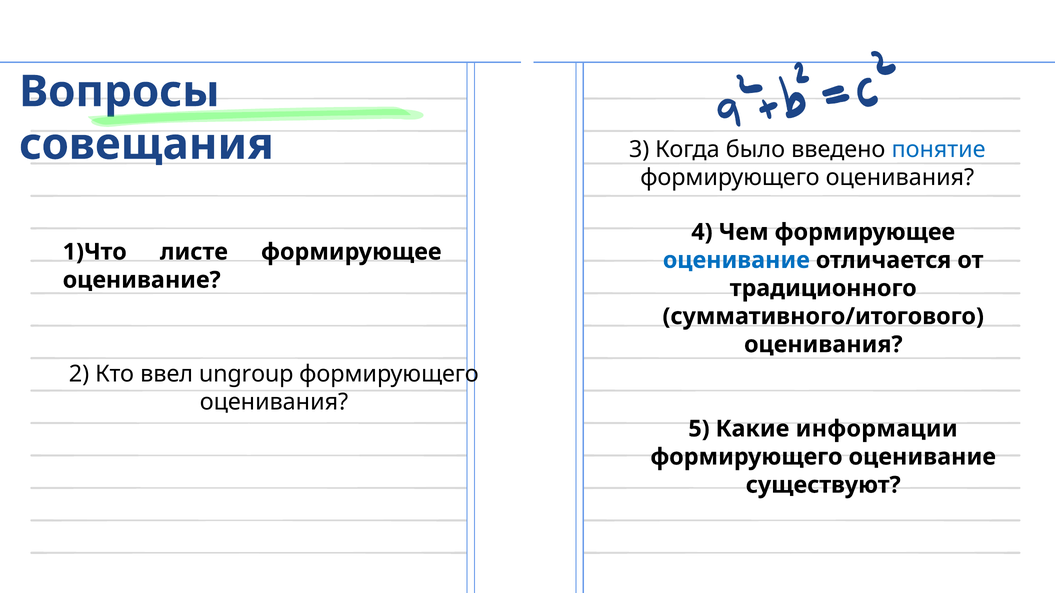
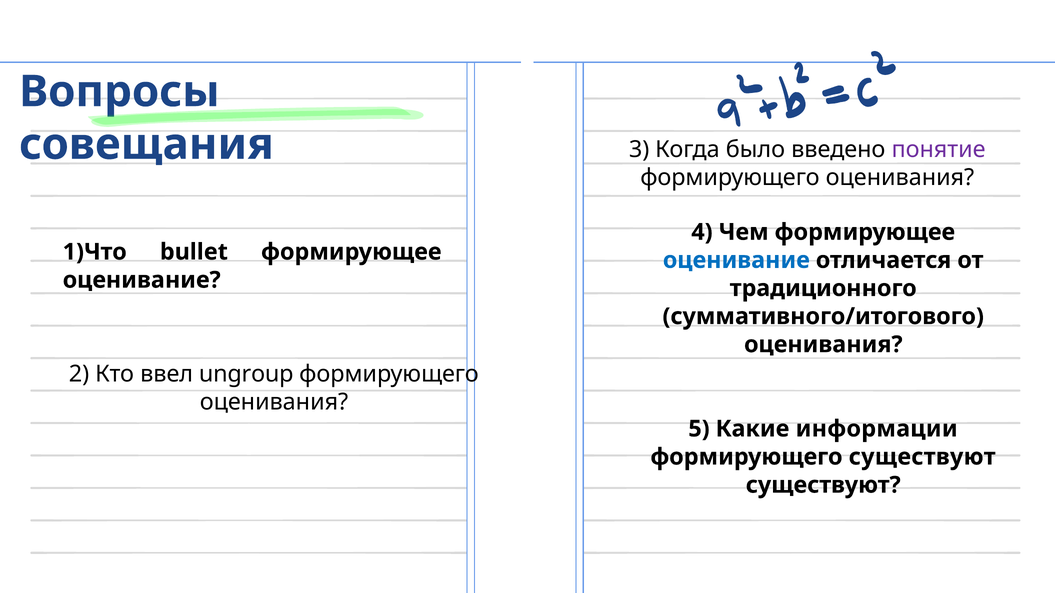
понятие colour: blue -> purple (939, 150)
листе: листе -> bullet (194, 252)
формирующего оценивание: оценивание -> существуют (922, 457)
